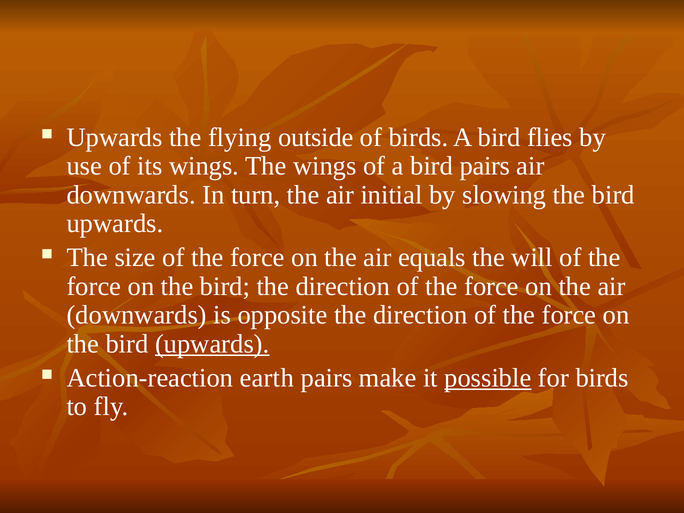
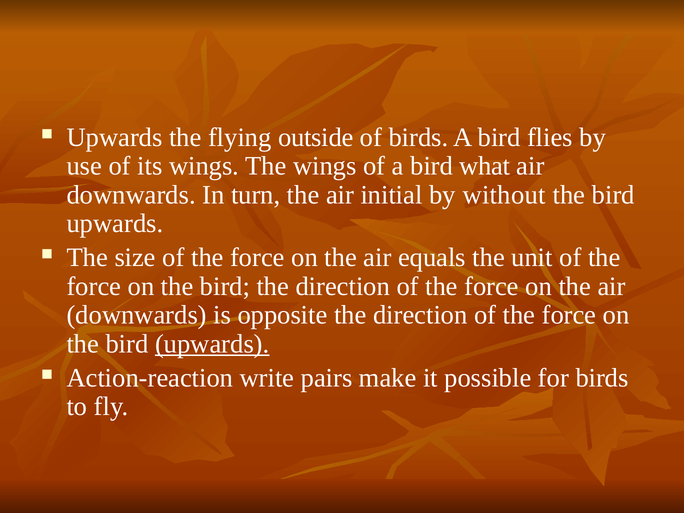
bird pairs: pairs -> what (485, 166)
slowing: slowing -> without (504, 195)
will: will -> unit (532, 258)
earth: earth -> write (267, 378)
possible underline: present -> none (488, 378)
